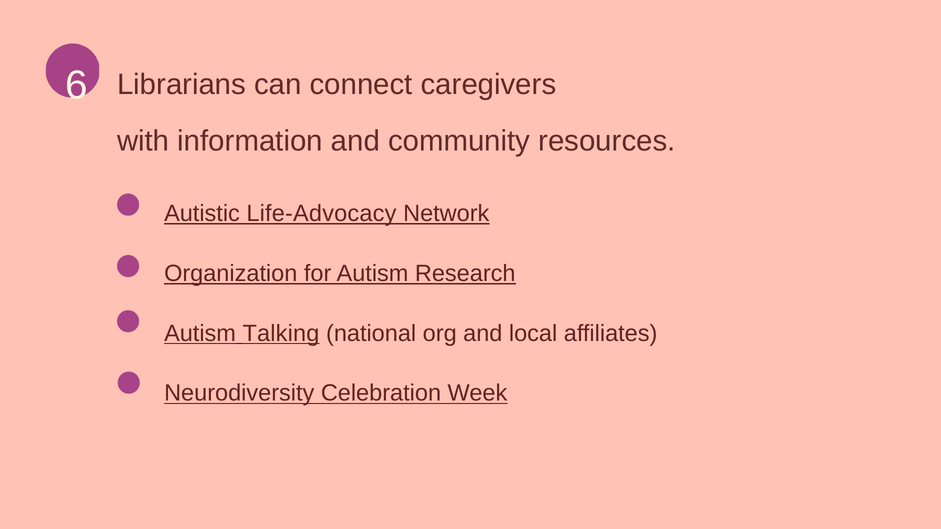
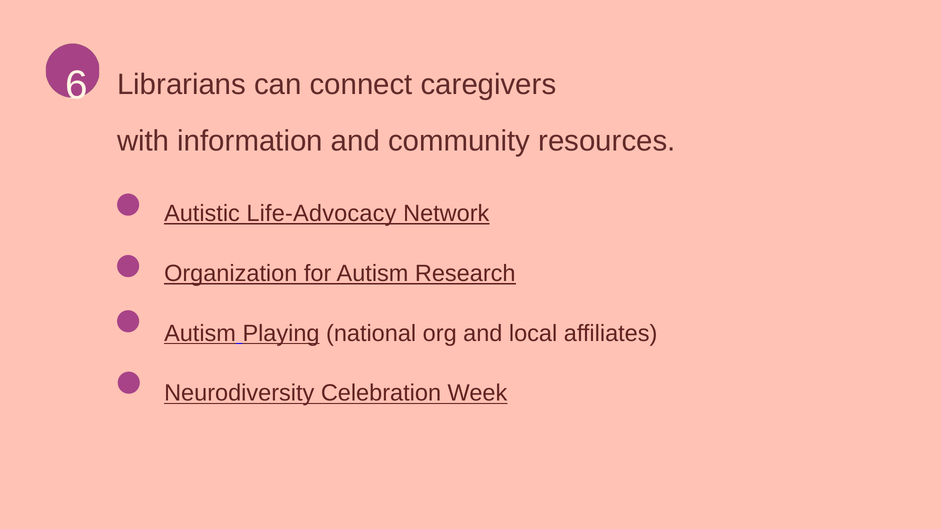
Talking: Talking -> Playing (281, 333)
